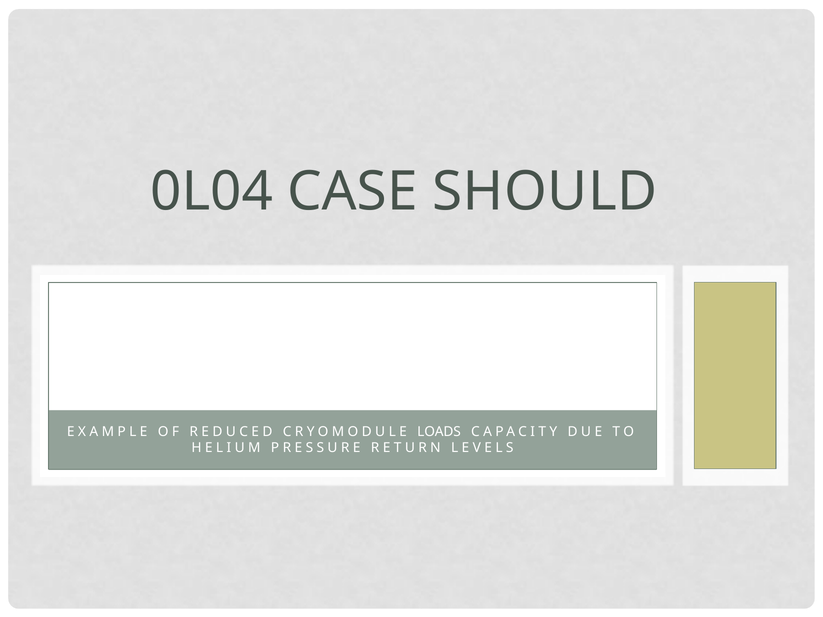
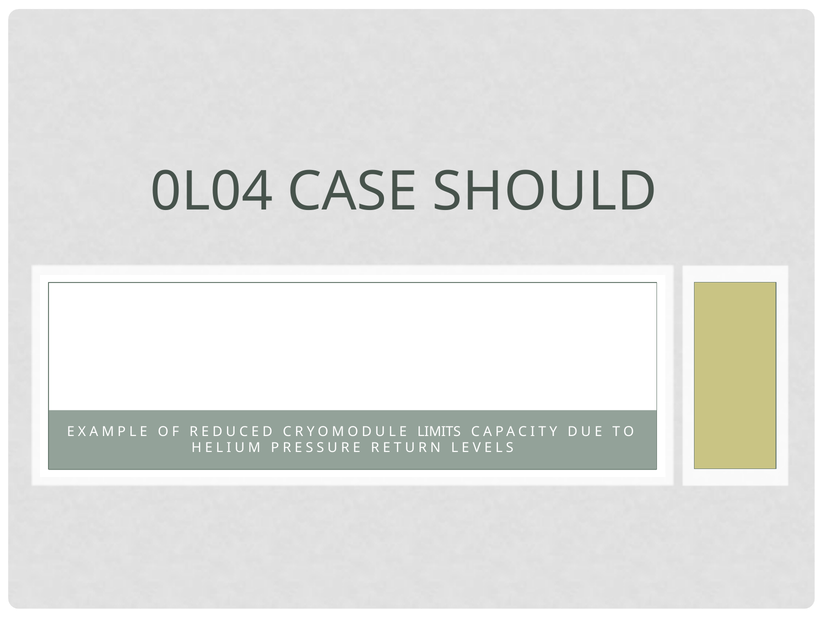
LOADS: LOADS -> LIMITS (439, 432)
